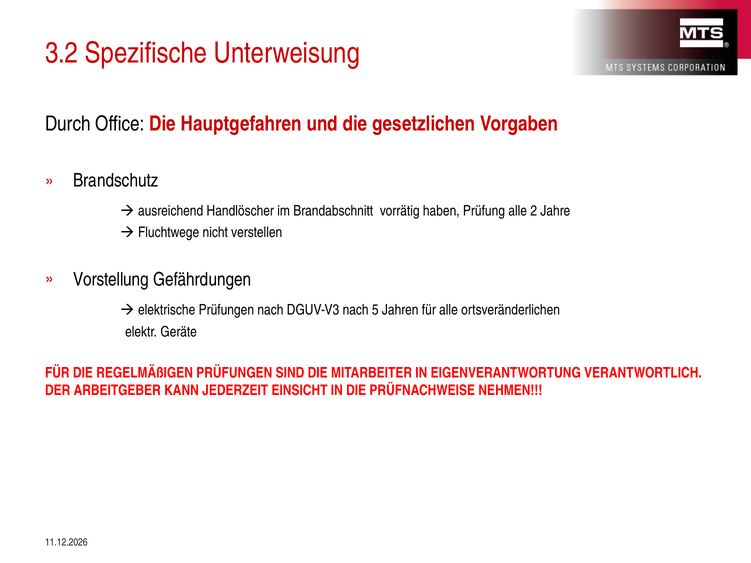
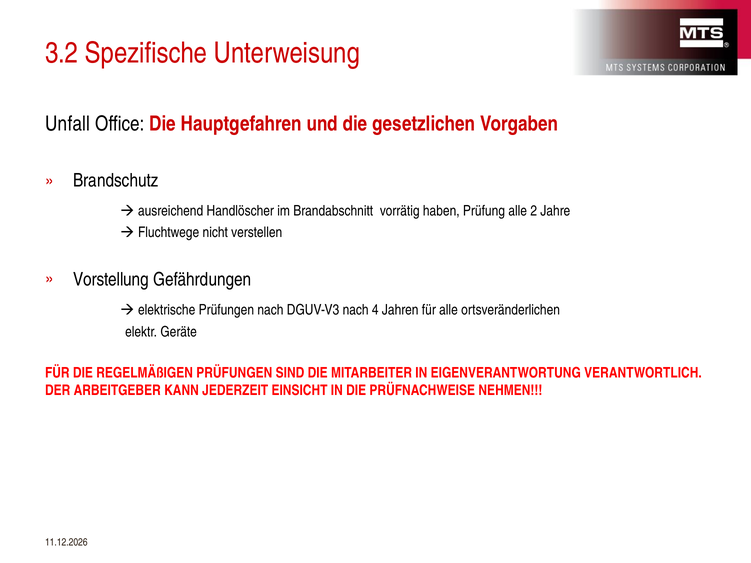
Durch: Durch -> Unfall (68, 124)
5: 5 -> 4 (375, 310)
